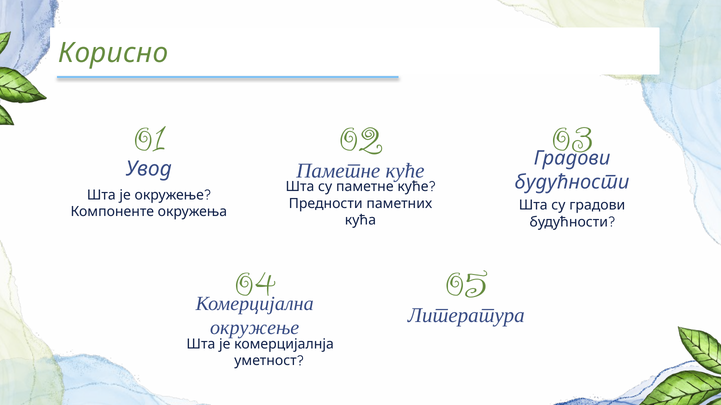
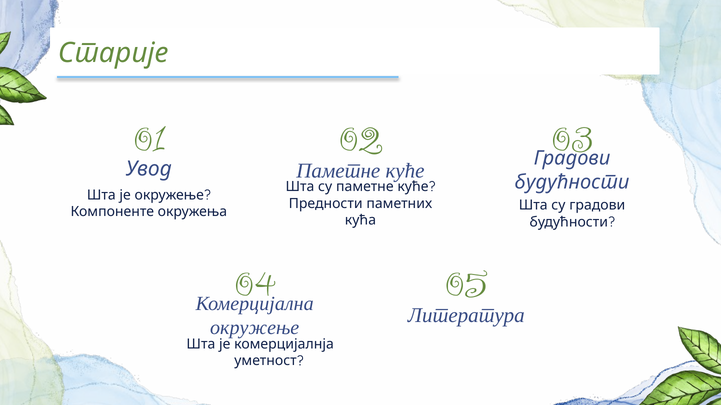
Корисно: Корисно -> Старије (113, 53)
